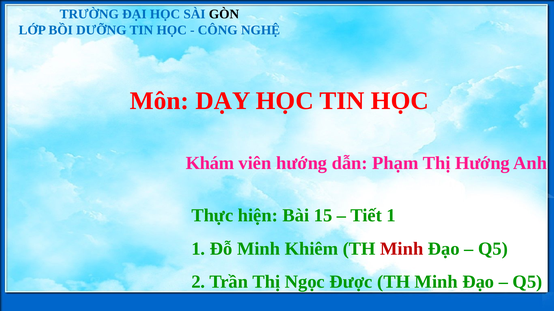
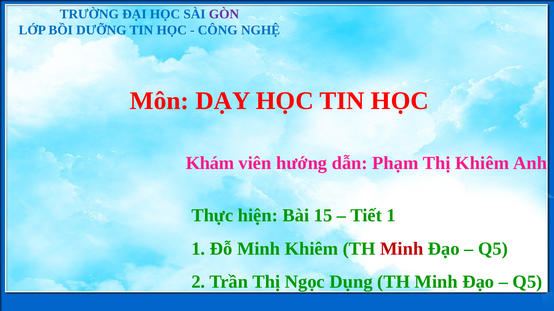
GÒN colour: black -> purple (224, 14)
Thị Hướng: Hướng -> Khiêm (482, 163)
Được: Được -> Dụng (351, 282)
